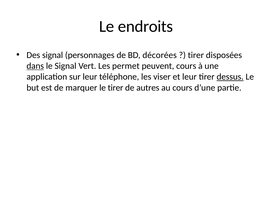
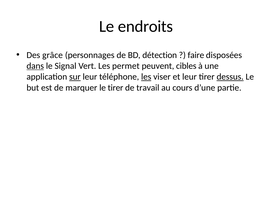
Des signal: signal -> grâce (53, 55)
décorées: décorées -> détection (160, 55)
tirer: tirer -> faire (196, 55)
peuvent cours: cours -> cibles (186, 66)
sur underline: none -> present (75, 77)
les underline: none -> present (146, 77)
autres: autres -> travail (148, 88)
